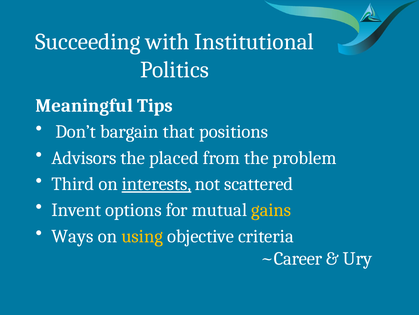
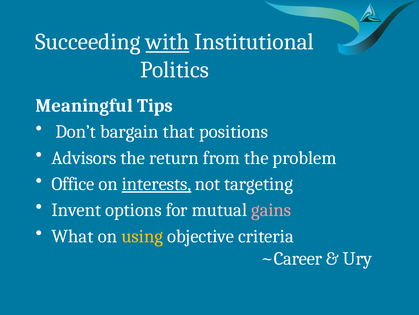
with underline: none -> present (167, 42)
placed: placed -> return (174, 158)
Third: Third -> Office (73, 184)
scattered: scattered -> targeting (259, 184)
gains colour: yellow -> pink (271, 210)
Ways: Ways -> What (73, 236)
